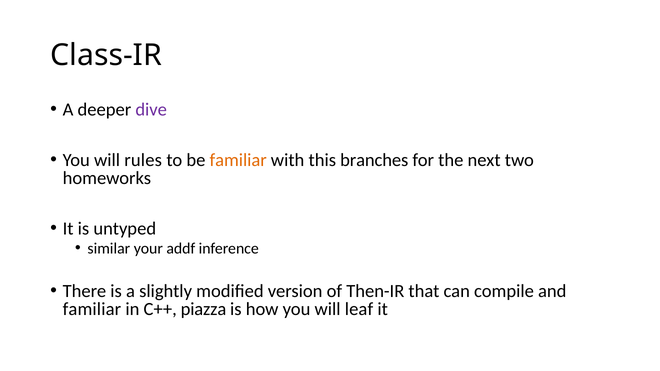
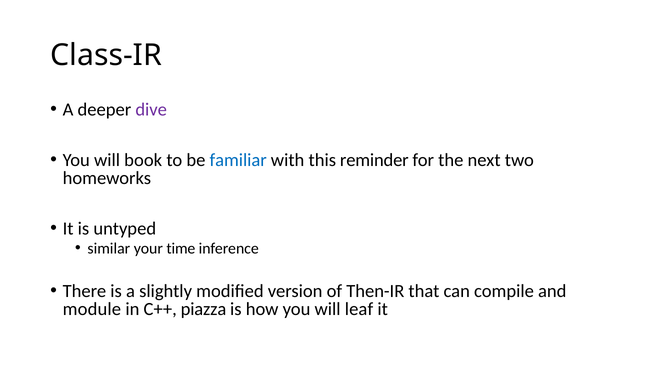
rules: rules -> book (143, 160)
familiar colour: orange -> blue (238, 160)
branches: branches -> reminder (374, 160)
addf: addf -> time (181, 249)
familiar: familiar -> module (92, 309)
